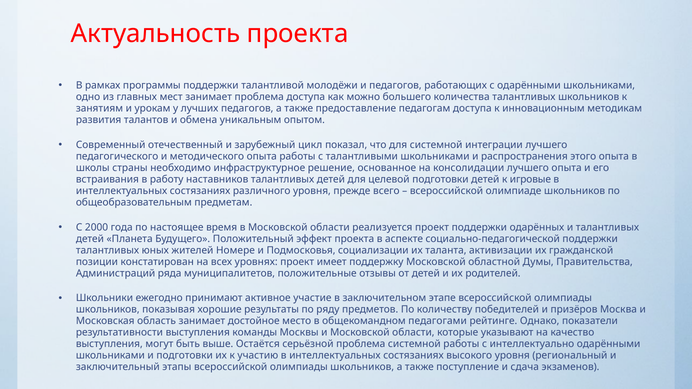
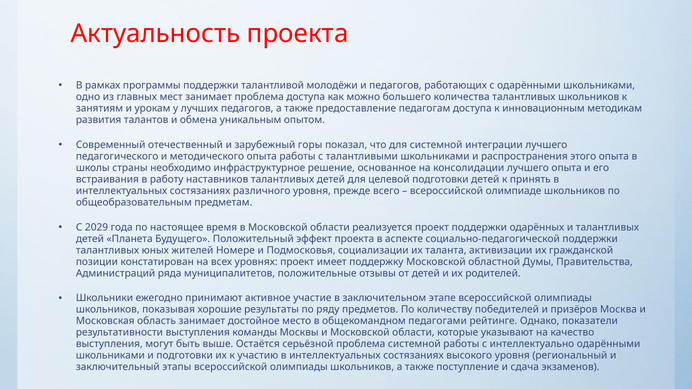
цикл: цикл -> горы (310, 145)
игровые: игровые -> принять (530, 179)
2000: 2000 -> 2029 (97, 227)
